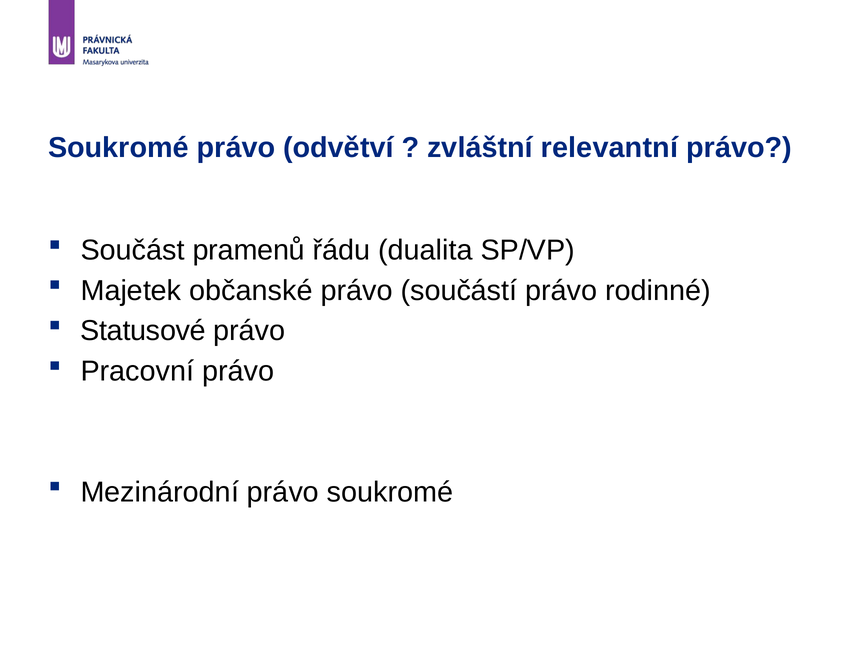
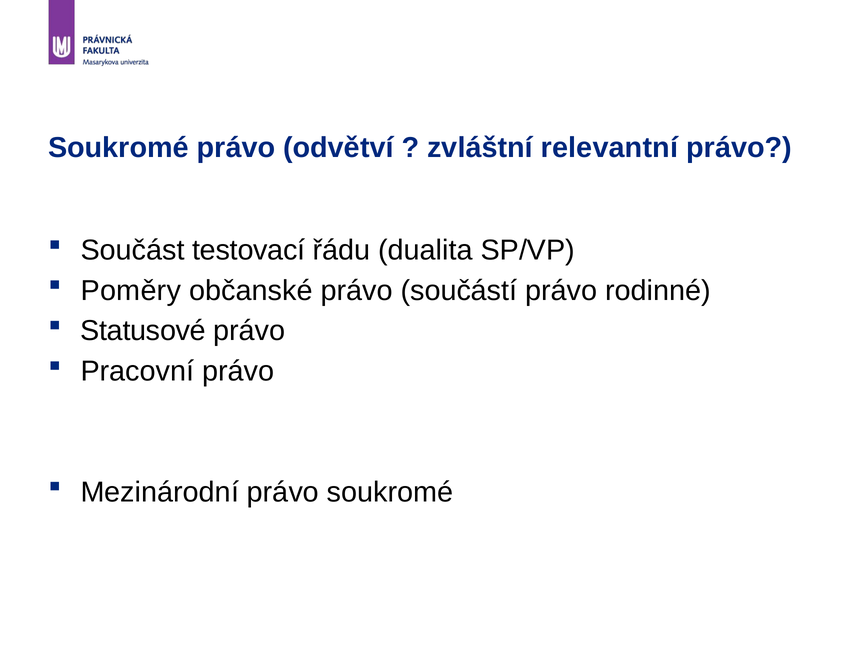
pramenů: pramenů -> testovací (249, 250)
Majetek: Majetek -> Poměry (131, 291)
